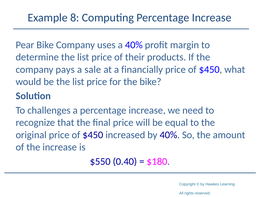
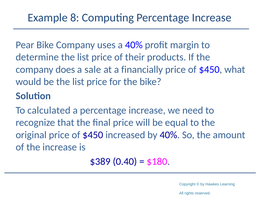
pays: pays -> does (65, 69)
challenges: challenges -> calculated (49, 110)
$550: $550 -> $389 (100, 161)
